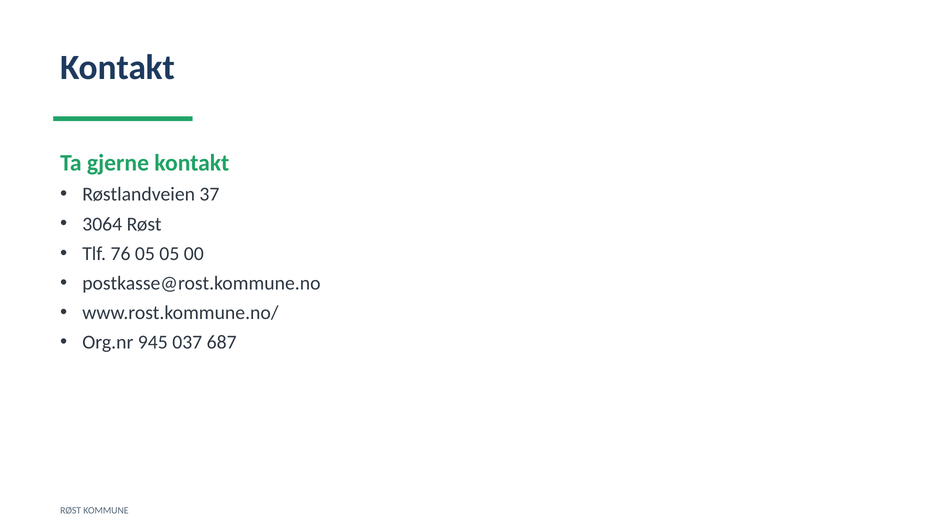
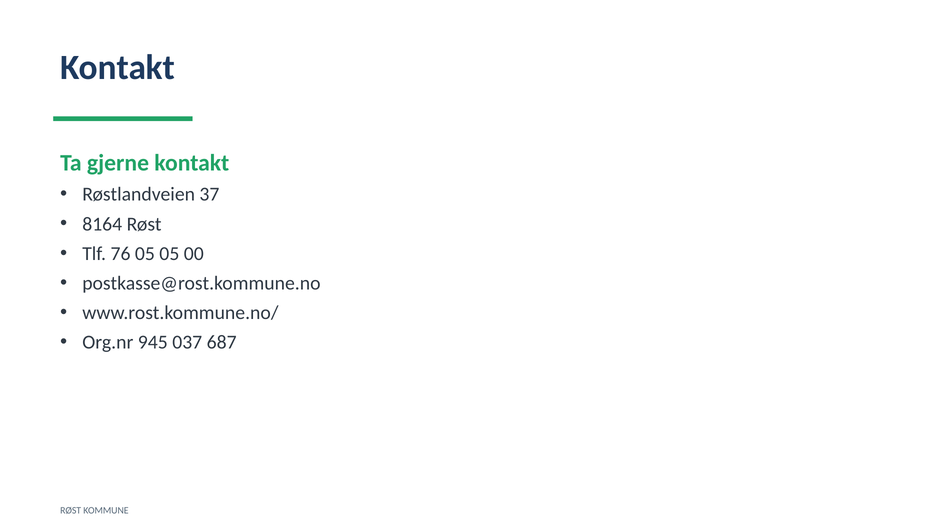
3064: 3064 -> 8164 (102, 224)
